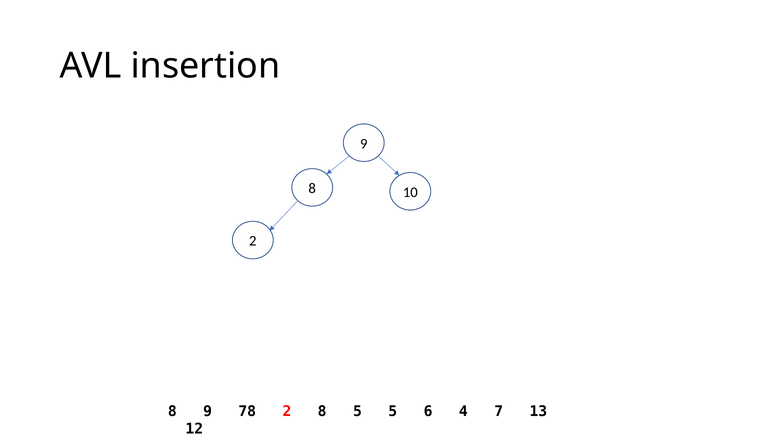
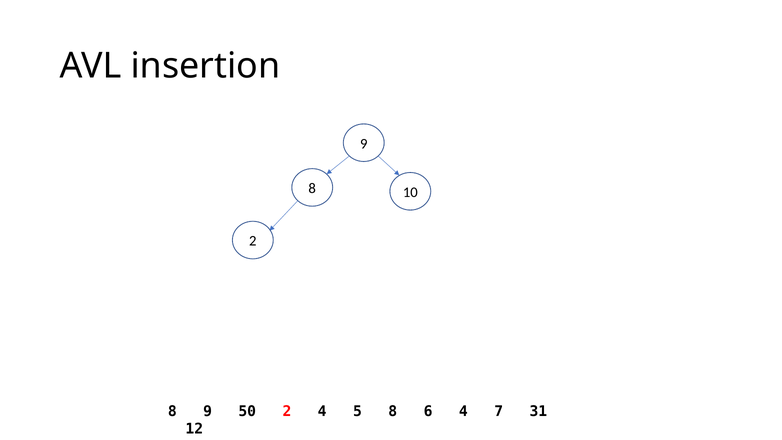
78: 78 -> 50 (247, 411)
2 8: 8 -> 4 (322, 411)
5 5: 5 -> 8 (393, 411)
13: 13 -> 31 (538, 411)
